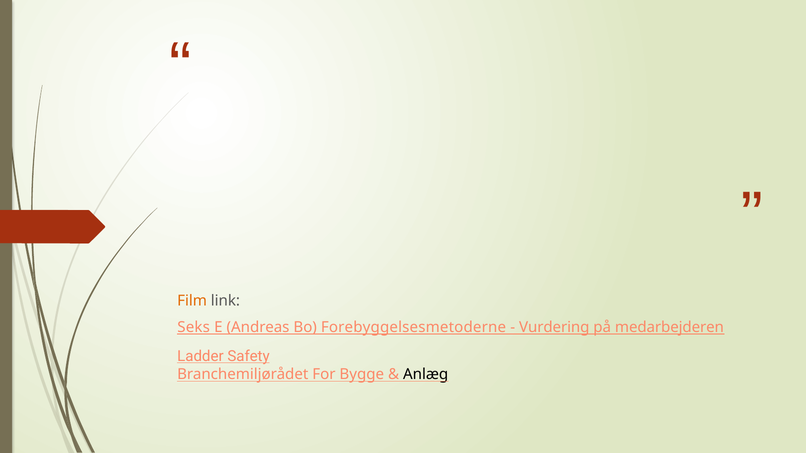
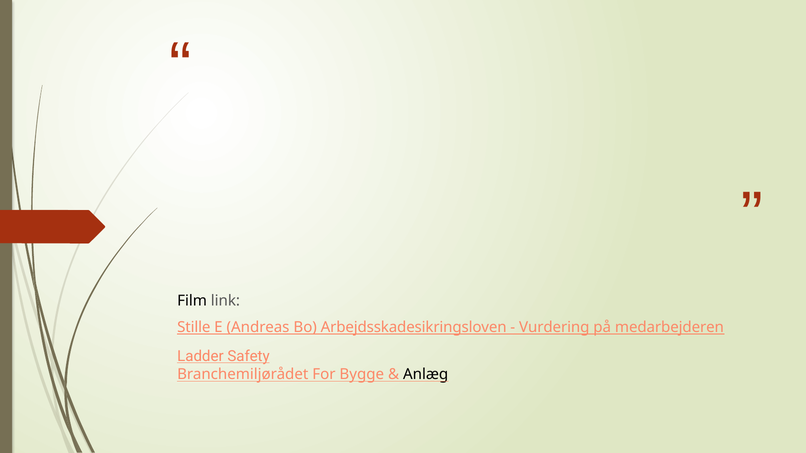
Film colour: orange -> black (192, 301)
Seks: Seks -> Stille (194, 328)
Forebyggelsesmetoderne: Forebyggelsesmetoderne -> Arbejdsskadesikringsloven (414, 328)
